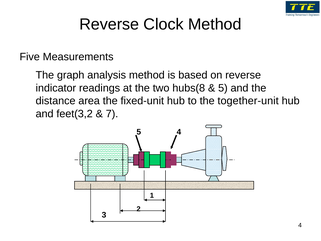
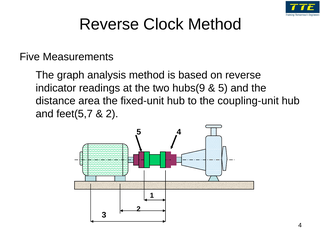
hubs(8: hubs(8 -> hubs(9 (189, 88)
together-unit: together-unit -> coupling-unit (248, 101)
feet(3,2: feet(3,2 -> feet(5,7 (75, 114)
7: 7 -> 2 (112, 114)
